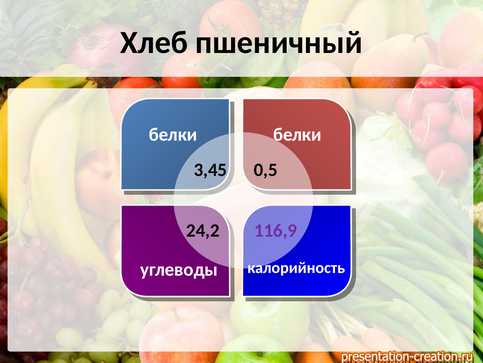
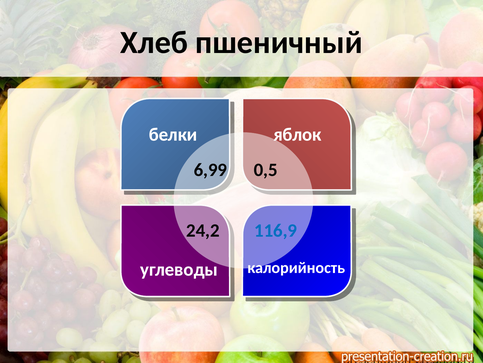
белки белки: белки -> яблок (297, 134)
3,45: 3,45 -> 6,99 (210, 170)
116,9 colour: purple -> blue (276, 230)
